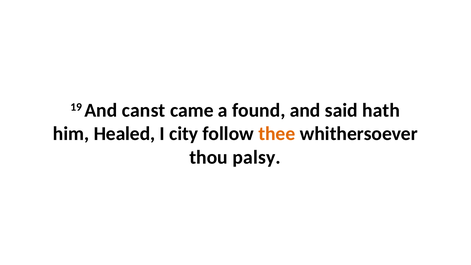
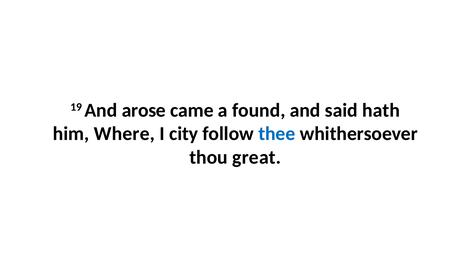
canst: canst -> arose (144, 110)
Healed: Healed -> Where (124, 134)
thee colour: orange -> blue (277, 134)
palsy: palsy -> great (257, 157)
